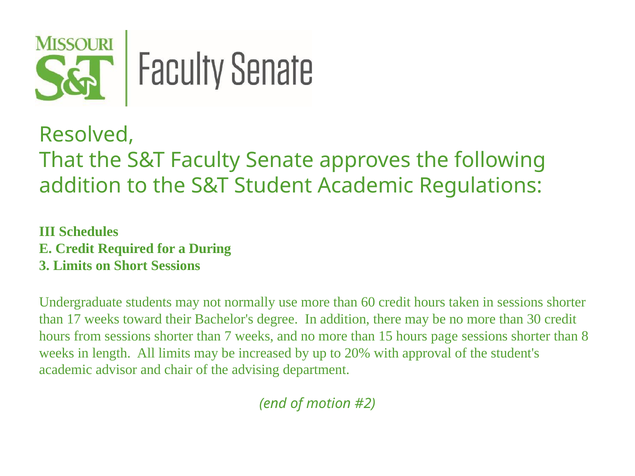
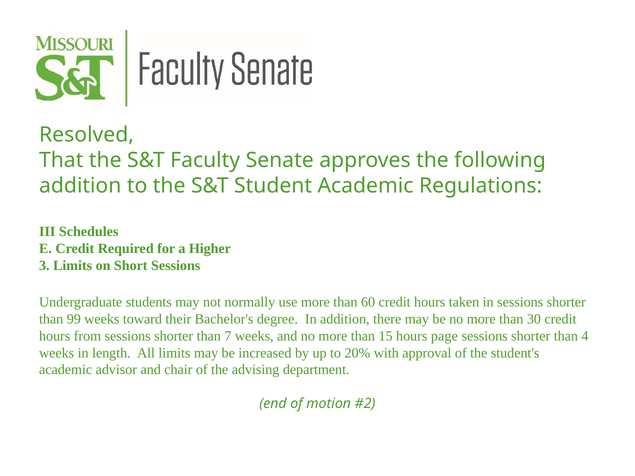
During: During -> Higher (210, 249)
17: 17 -> 99 (74, 319)
8: 8 -> 4 (585, 336)
